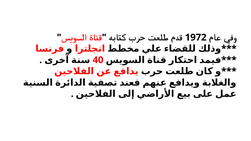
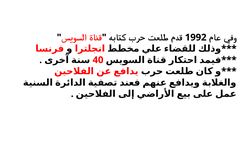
1972: 1972 -> 1992 (196, 37)
